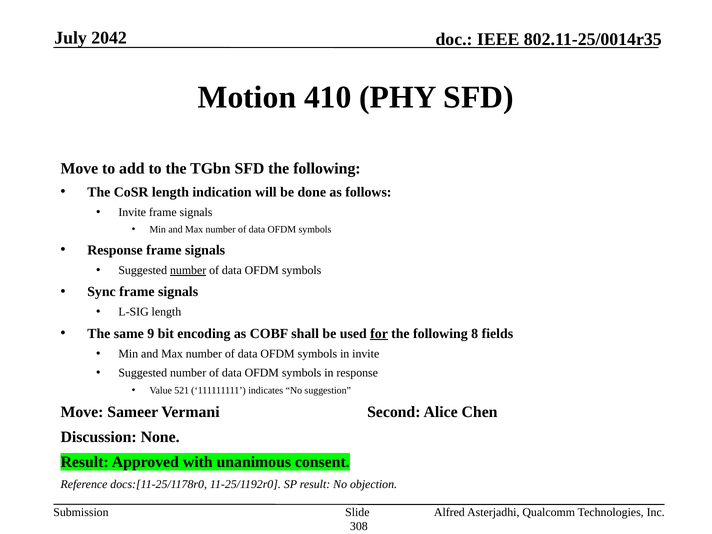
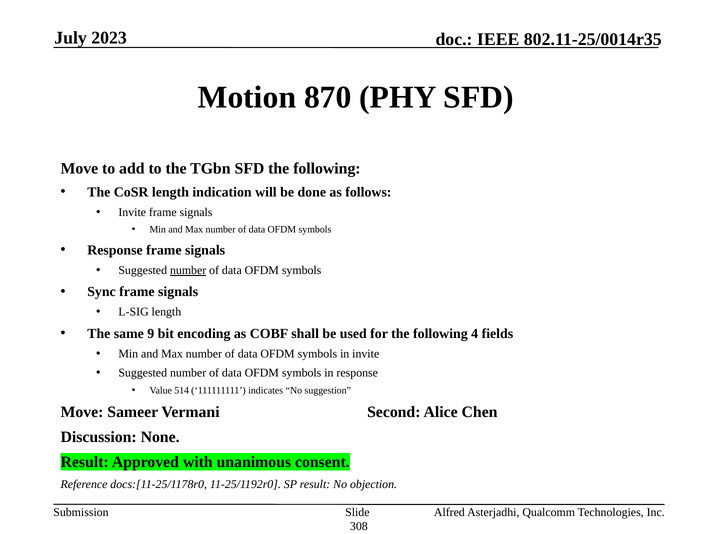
2042: 2042 -> 2023 (109, 38)
410: 410 -> 870 (328, 97)
for underline: present -> none (379, 334)
8: 8 -> 4 (475, 334)
521: 521 -> 514 (182, 390)
